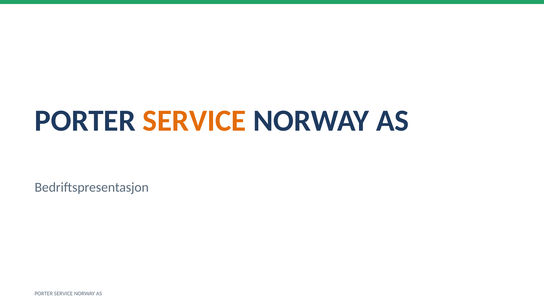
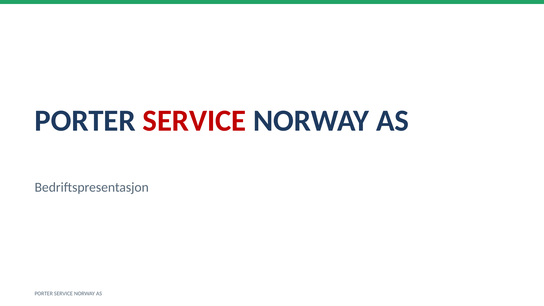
SERVICE colour: orange -> red (194, 121)
